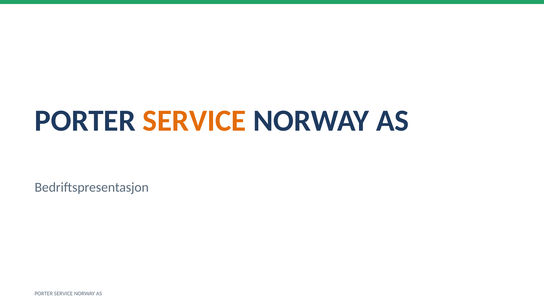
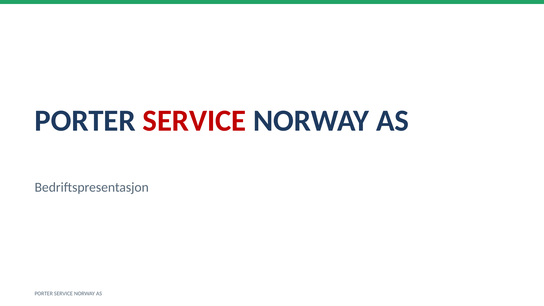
SERVICE colour: orange -> red (194, 121)
